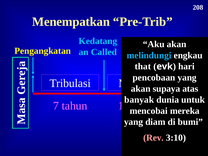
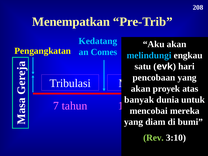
Called: Called -> Comes (104, 52)
that: that -> satu (143, 66)
supaya: supaya -> proyek (166, 89)
Rev colour: pink -> light green (154, 138)
